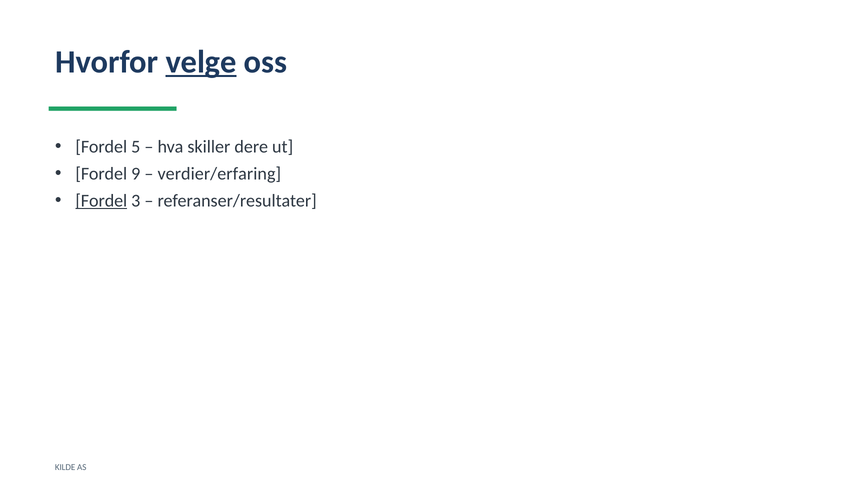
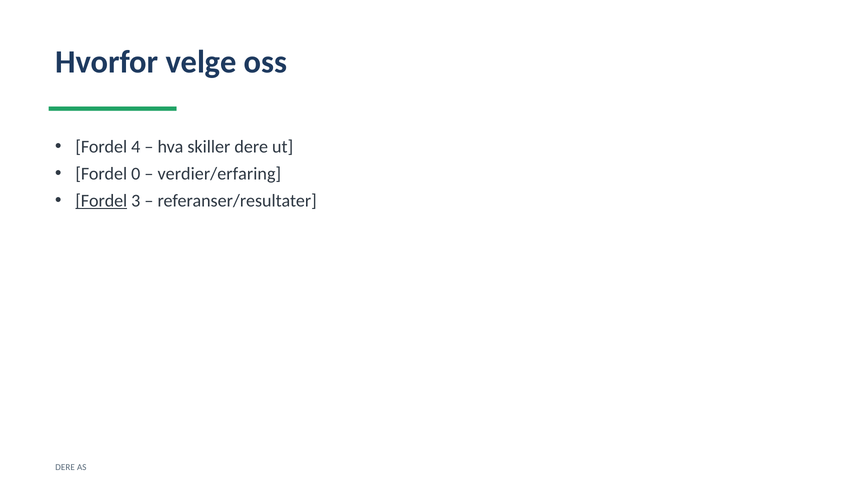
velge underline: present -> none (201, 62)
5: 5 -> 4 (136, 147)
9: 9 -> 0 (136, 174)
KILDE: KILDE -> DERE (65, 467)
